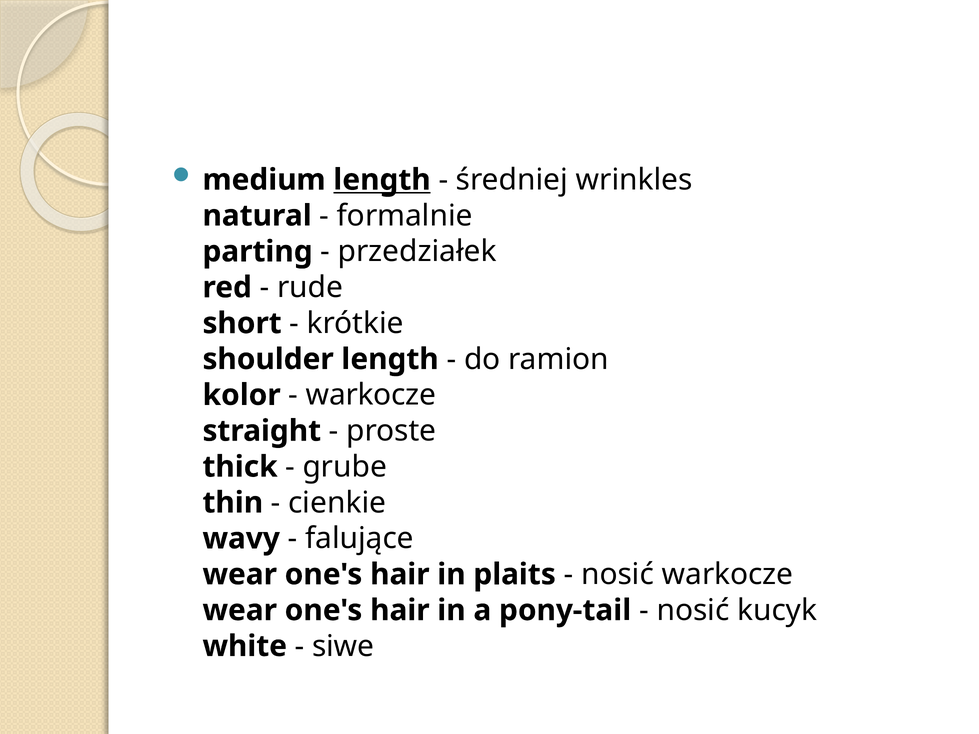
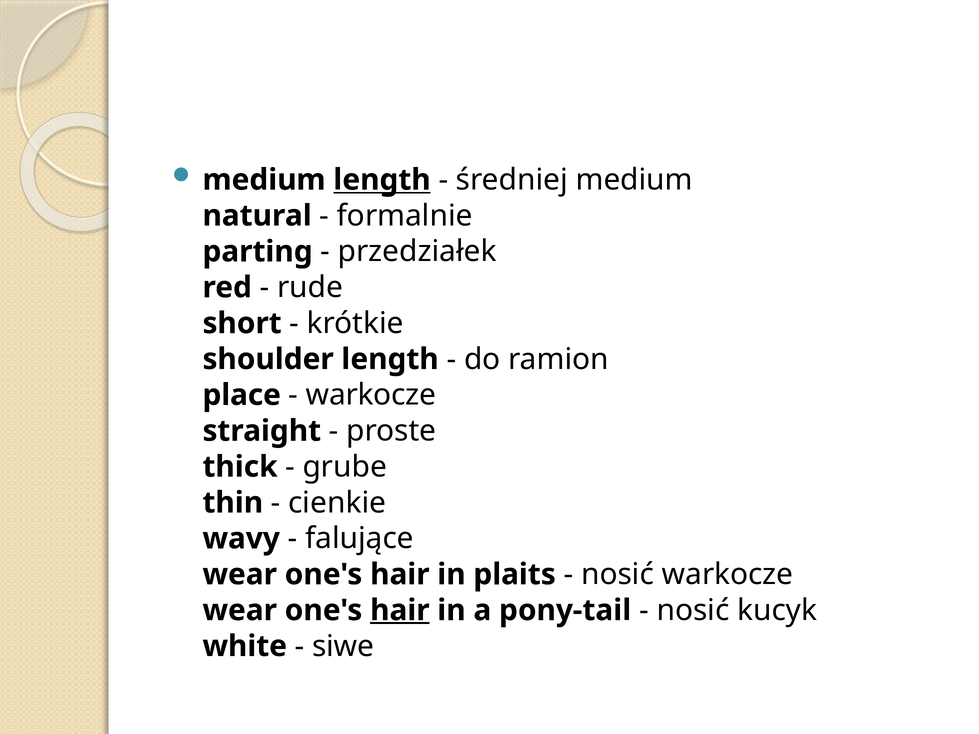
średniej wrinkles: wrinkles -> medium (634, 180)
kolor: kolor -> place (242, 395)
hair underline: none -> present (400, 610)
